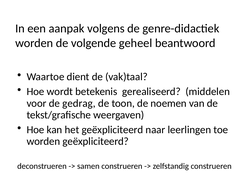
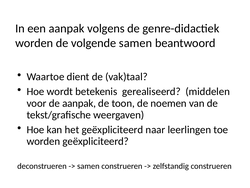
volgende geheel: geheel -> samen (136, 43)
de gedrag: gedrag -> aanpak (79, 103)
